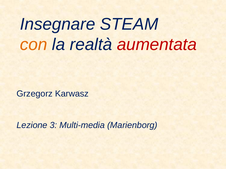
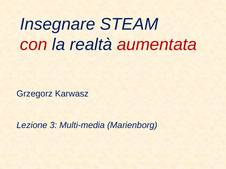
con colour: orange -> red (34, 45)
